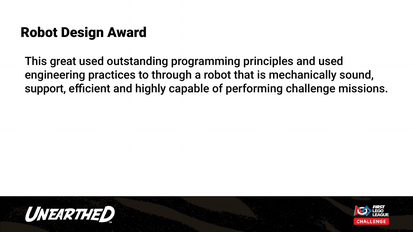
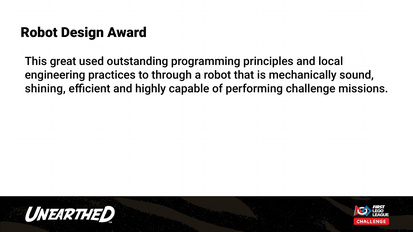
and used: used -> local (331, 61)
support: support -> shining (45, 89)
